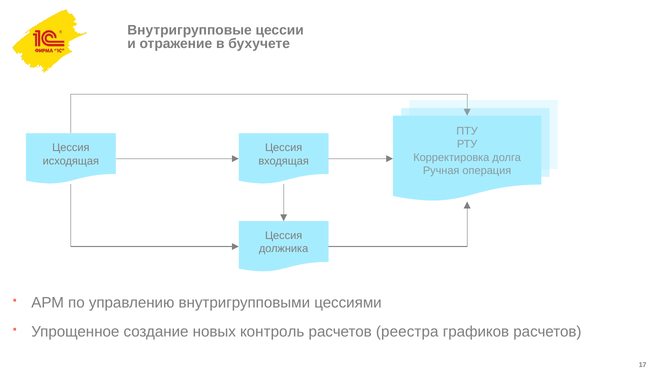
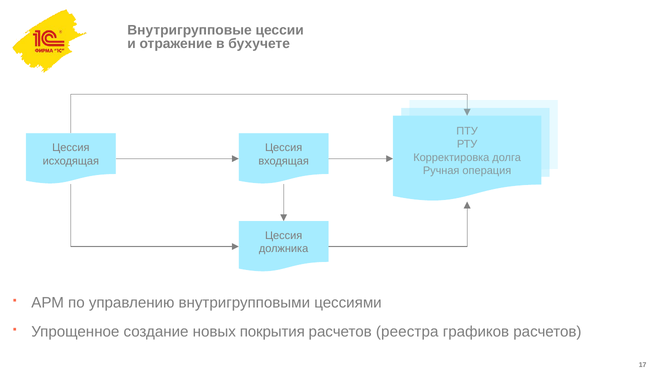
контроль: контроль -> покрытия (272, 331)
